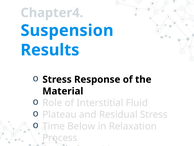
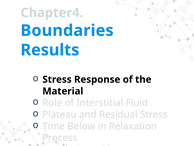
Suspension: Suspension -> Boundaries (67, 30)
